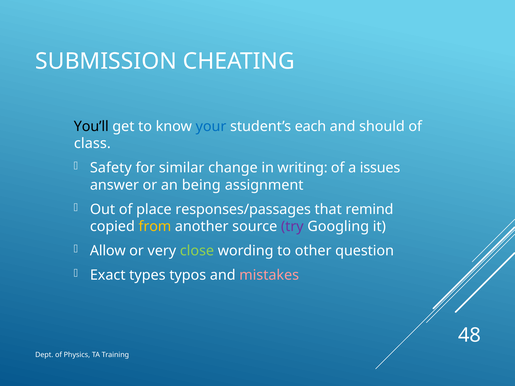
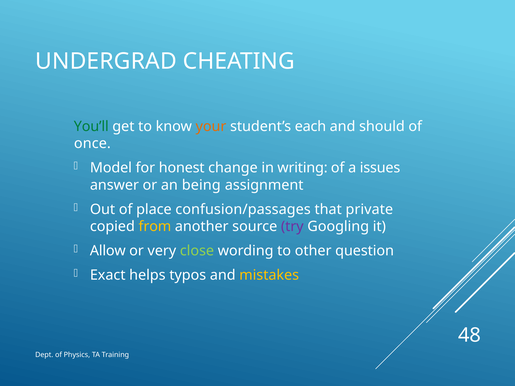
SUBMISSION: SUBMISSION -> UNDERGRAD (106, 61)
You’ll colour: black -> green (91, 126)
your colour: blue -> orange (211, 126)
class: class -> once (92, 144)
Safety: Safety -> Model (111, 168)
similar: similar -> honest (182, 168)
responses/passages: responses/passages -> confusion/passages (243, 209)
remind: remind -> private (369, 209)
types: types -> helps (147, 275)
mistakes colour: pink -> yellow (269, 275)
